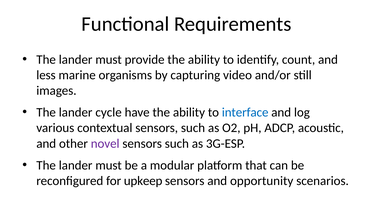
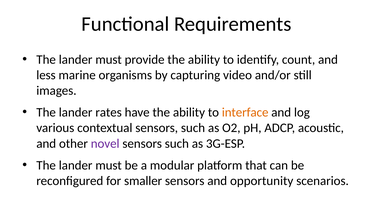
cycle: cycle -> rates (109, 112)
interface colour: blue -> orange (245, 112)
upkeep: upkeep -> smaller (143, 181)
